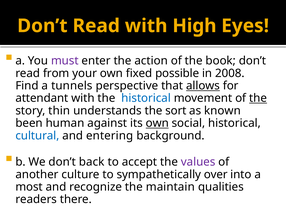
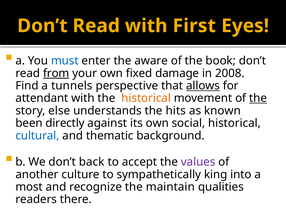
High: High -> First (194, 26)
must colour: purple -> blue (65, 61)
action: action -> aware (151, 61)
from underline: none -> present (56, 73)
possible: possible -> damage (177, 73)
historical colour: blue -> orange (146, 98)
thin: thin -> else (59, 110)
sort: sort -> hits (176, 110)
human: human -> directly (65, 123)
own underline: present -> none (157, 123)
entering: entering -> thematic (110, 135)
over: over -> king (216, 174)
